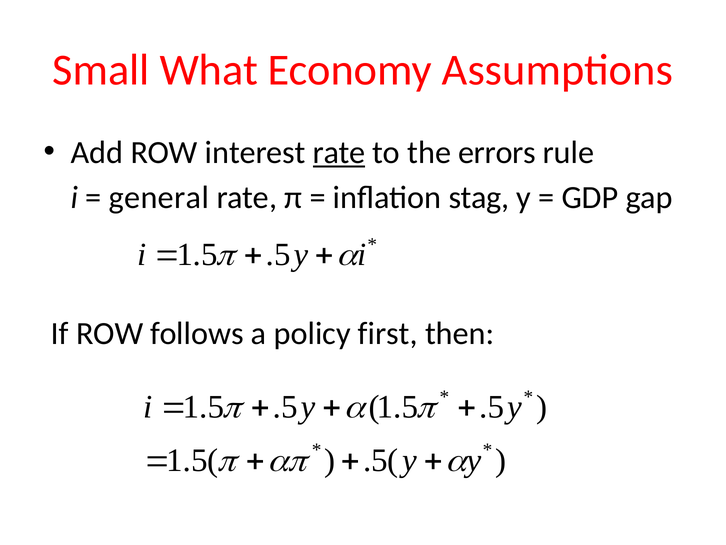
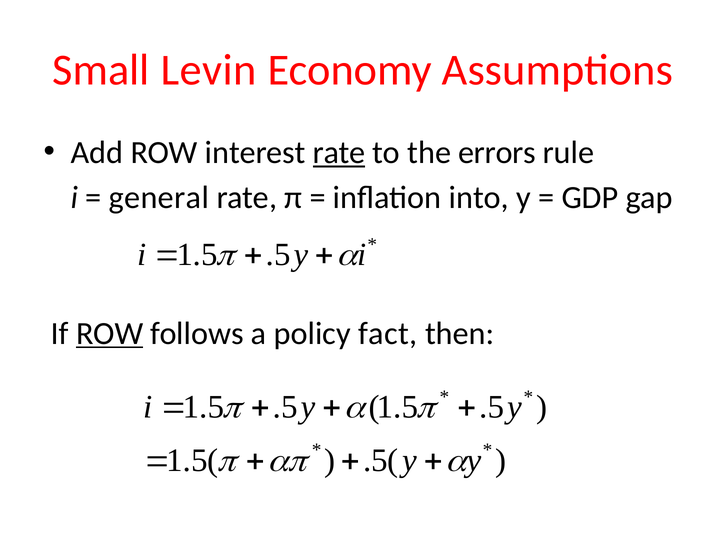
What: What -> Levin (209, 70)
stag: stag -> into (479, 197)
ROW underline: none -> present (110, 333)
first: first -> fact (388, 333)
